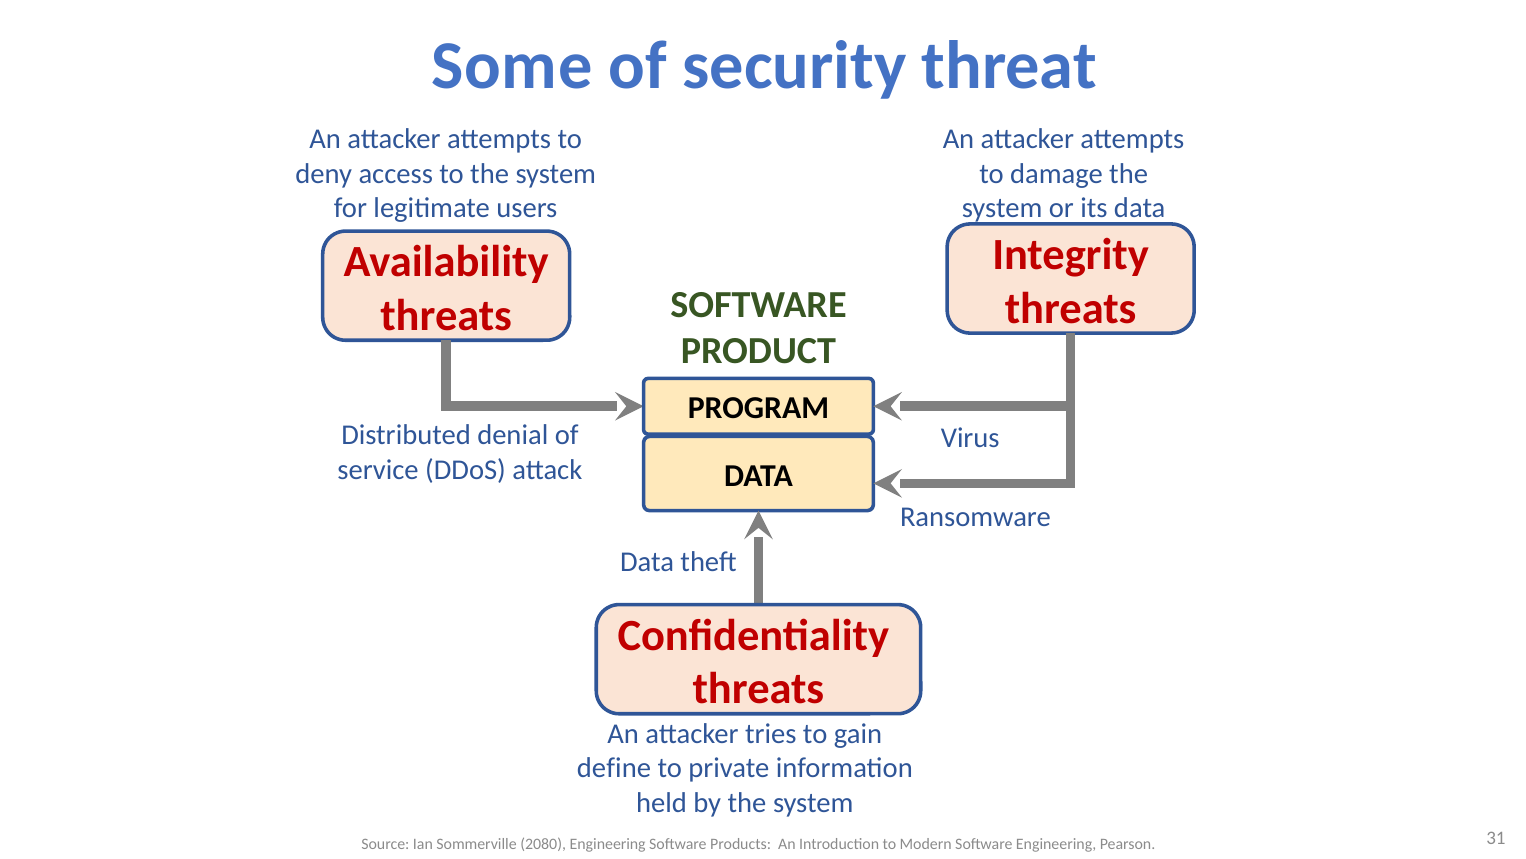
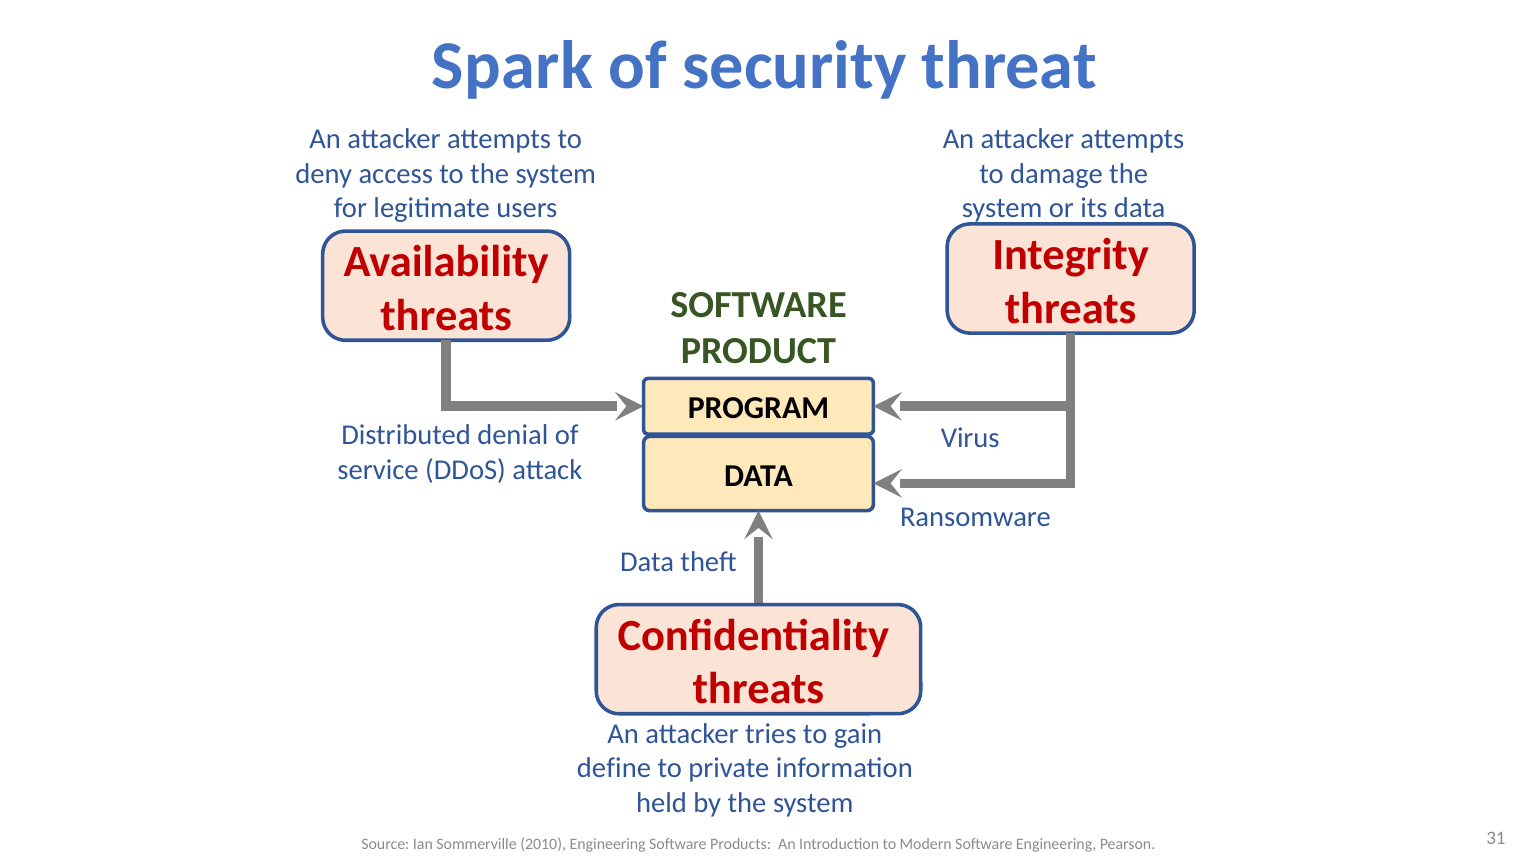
Some: Some -> Spark (512, 66)
2080: 2080 -> 2010 (543, 843)
